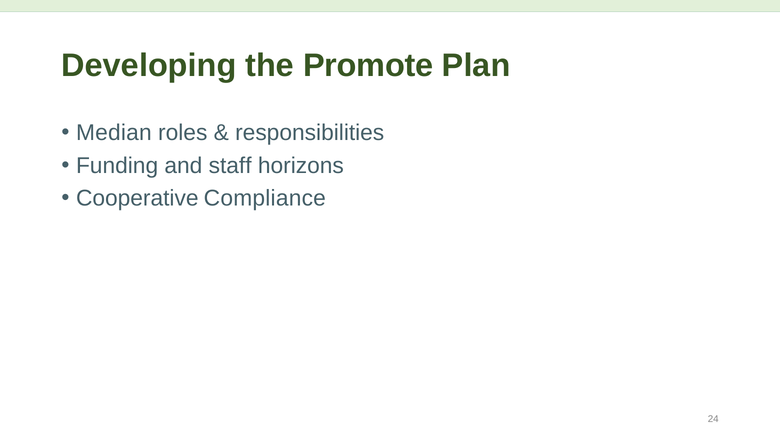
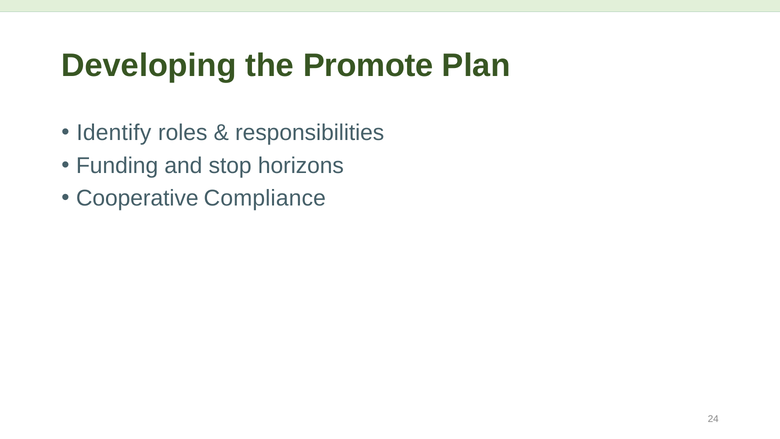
Median: Median -> Identify (114, 133)
staff: staff -> stop (230, 166)
